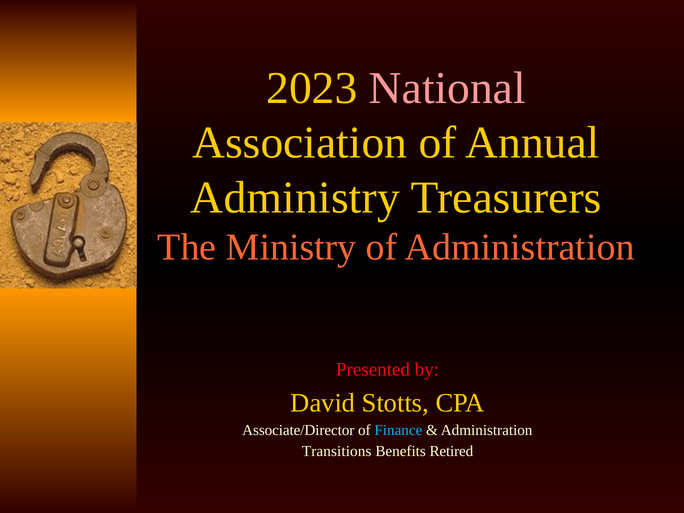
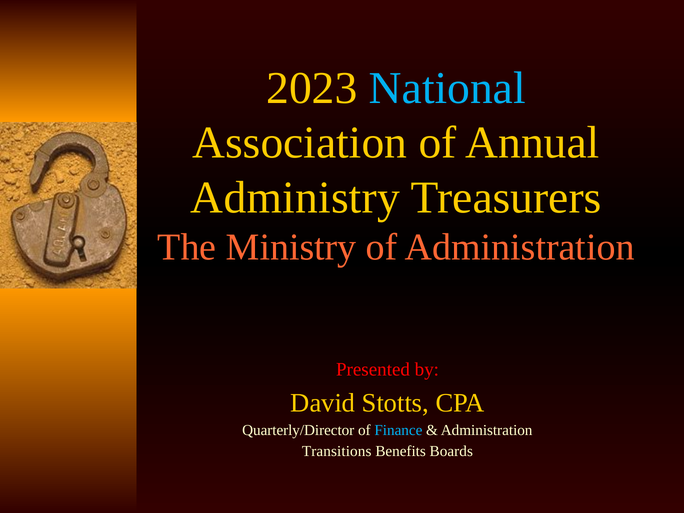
National colour: pink -> light blue (447, 88)
Associate/Director: Associate/Director -> Quarterly/Director (298, 430)
Retired: Retired -> Boards (451, 451)
